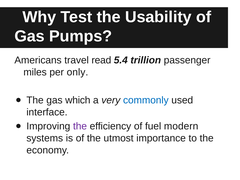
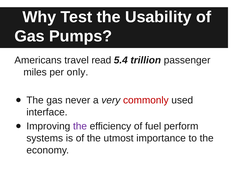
which: which -> never (78, 100)
commonly colour: blue -> red (146, 100)
modern: modern -> perform (181, 126)
